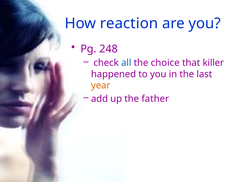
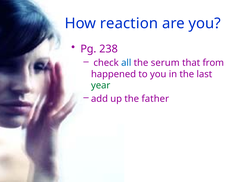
248: 248 -> 238 (109, 49)
choice: choice -> serum (165, 63)
killer: killer -> from (213, 63)
year colour: orange -> green (101, 86)
